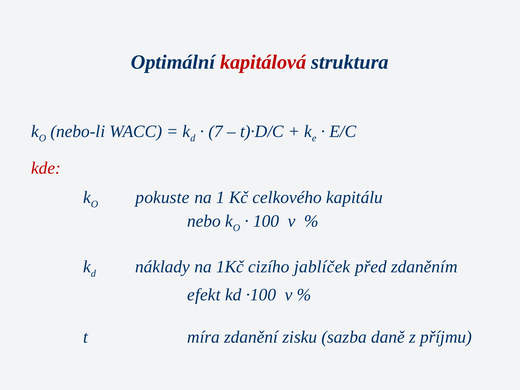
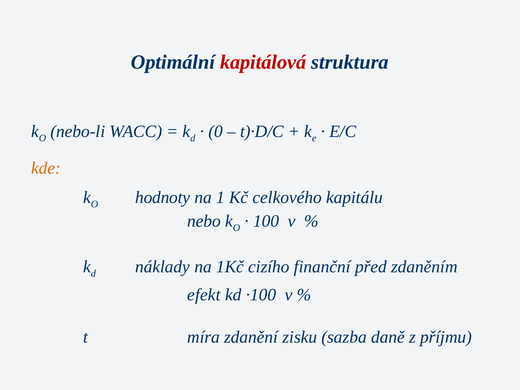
7: 7 -> 0 (216, 132)
kde colour: red -> orange (46, 168)
pokuste: pokuste -> hodnoty (163, 198)
jablíček: jablíček -> finanční (322, 267)
